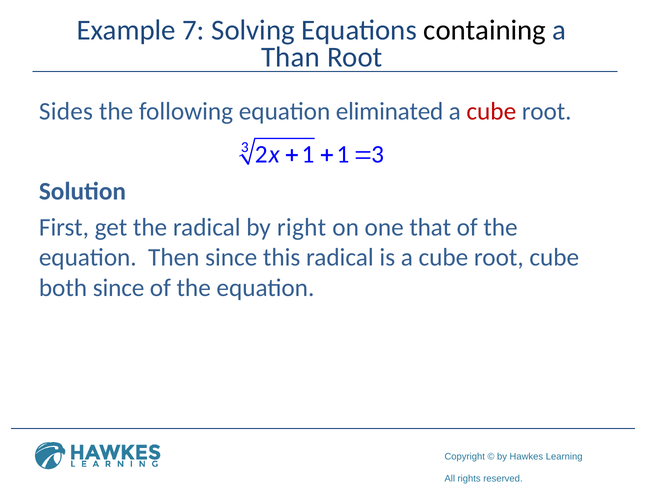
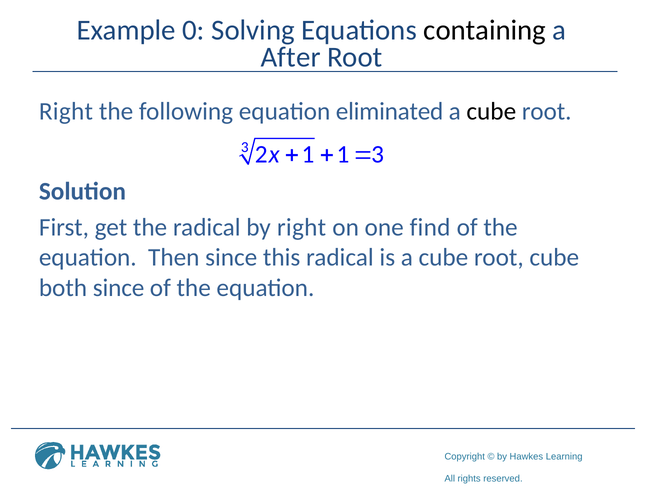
7: 7 -> 0 (194, 30)
Than: Than -> After (291, 57)
Sides: Sides -> Right (66, 111)
cube colour: red -> black (491, 111)
that: that -> find (430, 227)
